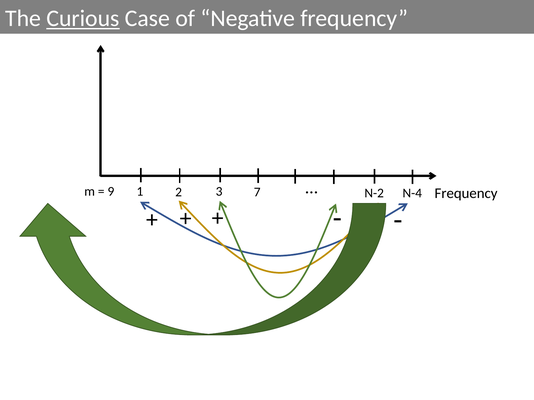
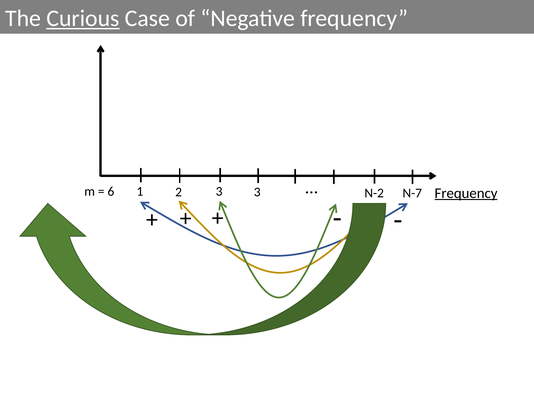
9: 9 -> 6 (111, 192)
3 7: 7 -> 3 (257, 192)
N-4: N-4 -> N-7 (412, 193)
Frequency underline: none -> present (466, 193)
